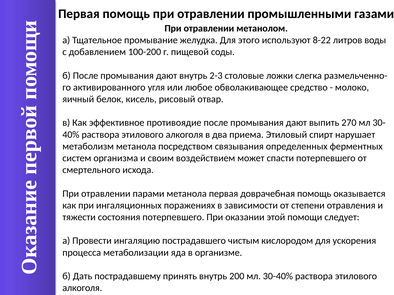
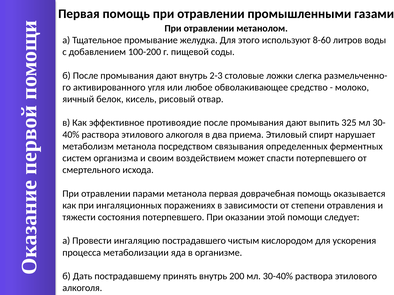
8-22: 8-22 -> 8-60 (322, 40)
270: 270 -> 325 (349, 123)
